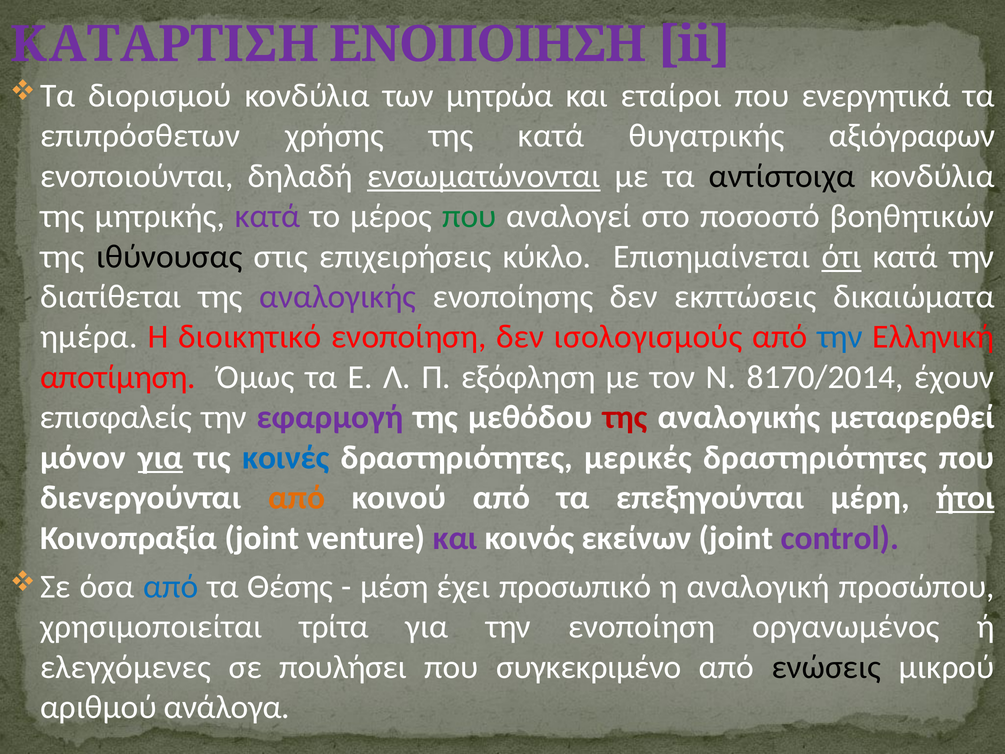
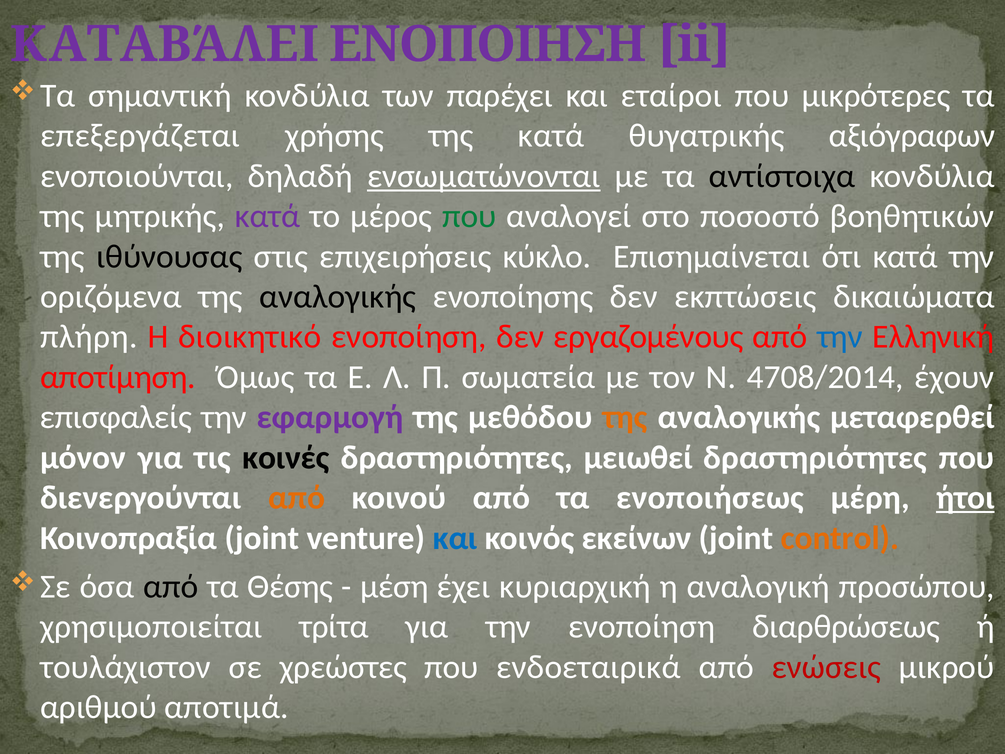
ΚΑΤΑΡΤΙΣΗ: ΚΑΤΑΡΤΙΣΗ -> ΚΑΤΑΒΆΛΕΙ (164, 45)
διορισμού: διορισμού -> σημαντική (160, 96)
μητρώα: μητρώα -> παρέχει (500, 96)
ενεργητικά: ενεργητικά -> μικρότερες (876, 96)
επιπρόσθετων: επιπρόσθετων -> επεξεργάζεται (140, 136)
ότι underline: present -> none (841, 256)
διατίθεται: διατίθεται -> οριζόμενα (111, 297)
αναλογικής colour: purple -> black (338, 297)
ημέρα: ημέρα -> πλήρη (89, 337)
ισολογισμούς: ισολογισμούς -> εργαζομένους (648, 337)
εξόφληση: εξόφληση -> σωματεία (528, 377)
8170/2014: 8170/2014 -> 4708/2014 (825, 377)
της colour: red -> orange (625, 417)
για underline: present -> none (160, 457)
κοινές colour: blue -> black (286, 457)
μερικές: μερικές -> μειωθεί (638, 457)
επεξηγούνται: επεξηγούνται -> ενοποιήσεως (710, 498)
και colour: purple -> blue (455, 538)
control colour: purple -> orange (840, 538)
από colour: blue -> black (171, 586)
προσωπικό: προσωπικό -> κυριαρχική (575, 586)
οργανωμένος: οργανωμένος -> διαρθρώσεως (846, 627)
ελεγχόμενες: ελεγχόμενες -> τουλάχιστον (125, 667)
πουλήσει: πουλήσει -> χρεώστες (343, 667)
συγκεκριμένο: συγκεκριμένο -> ενδοεταιρικά (589, 667)
ενώσεις colour: black -> red (826, 667)
ανάλογα: ανάλογα -> αποτιμά (226, 707)
